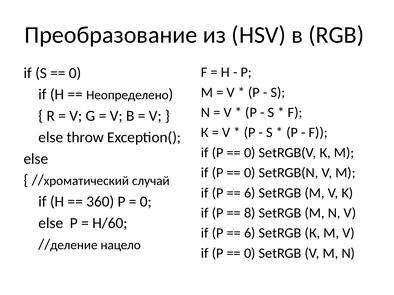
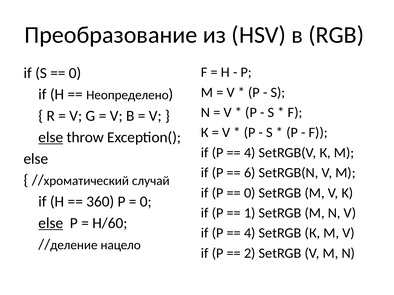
else underline: none -> present (51, 138)
0: 0 -> 4 (250, 153)
0: 0 -> 6 (250, 173)
6: 6 -> 0 (250, 193)
8: 8 -> 1 (250, 213)
else underline: none -> present (51, 223)
6: 6 -> 4 (250, 233)
0: 0 -> 2 (250, 254)
